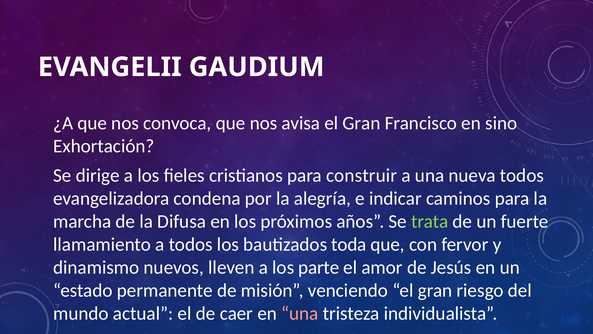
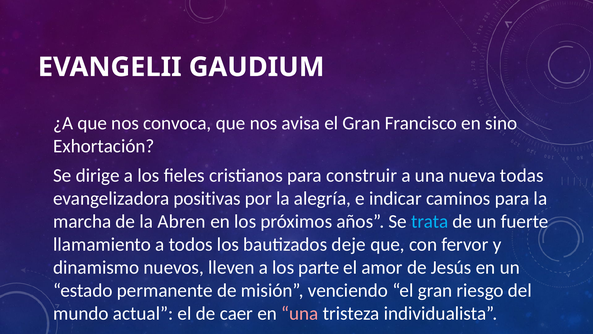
nueva todos: todos -> todas (522, 175)
condena: condena -> positivas (207, 198)
Difusa: Difusa -> Abren (182, 221)
trata colour: light green -> light blue (430, 221)
toda: toda -> deje (349, 244)
